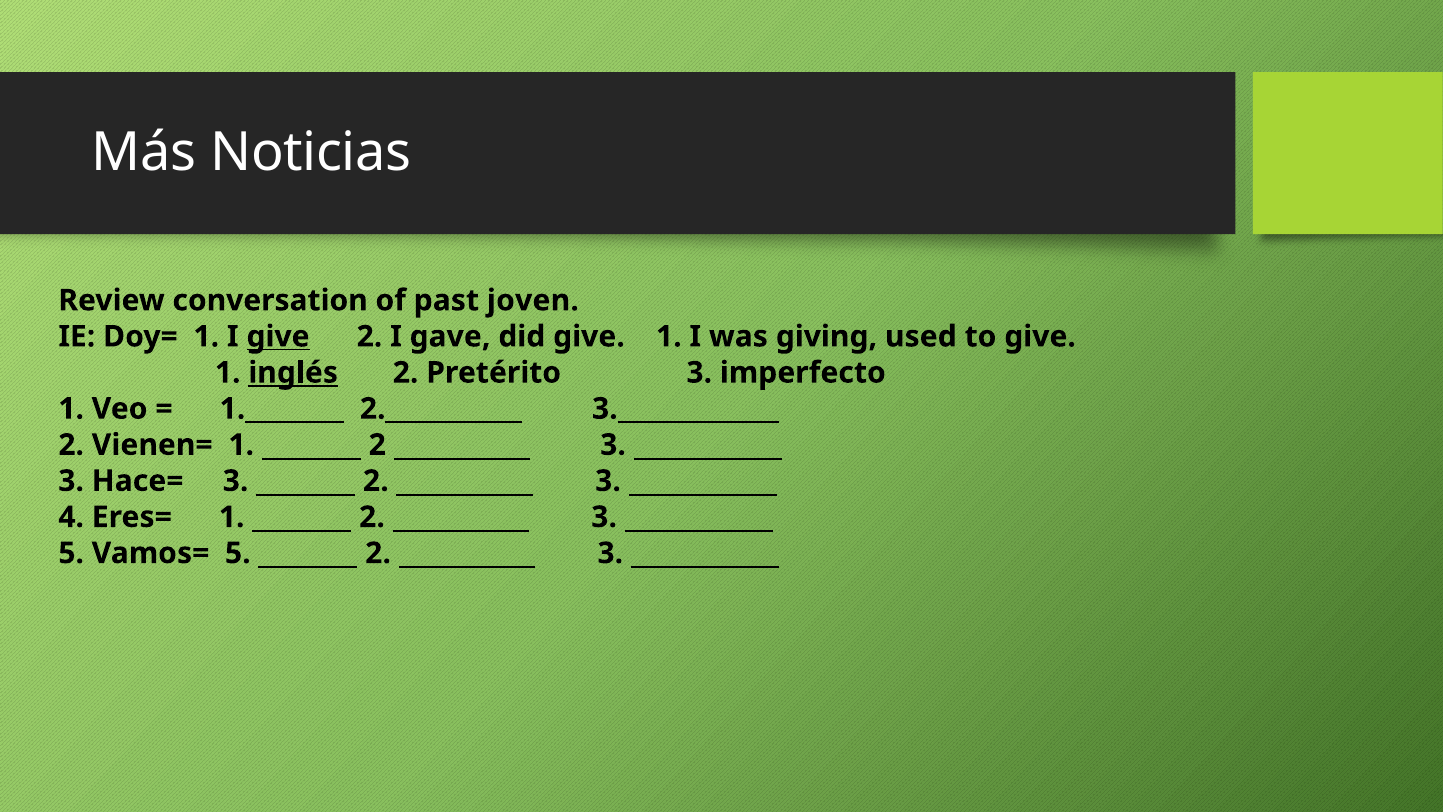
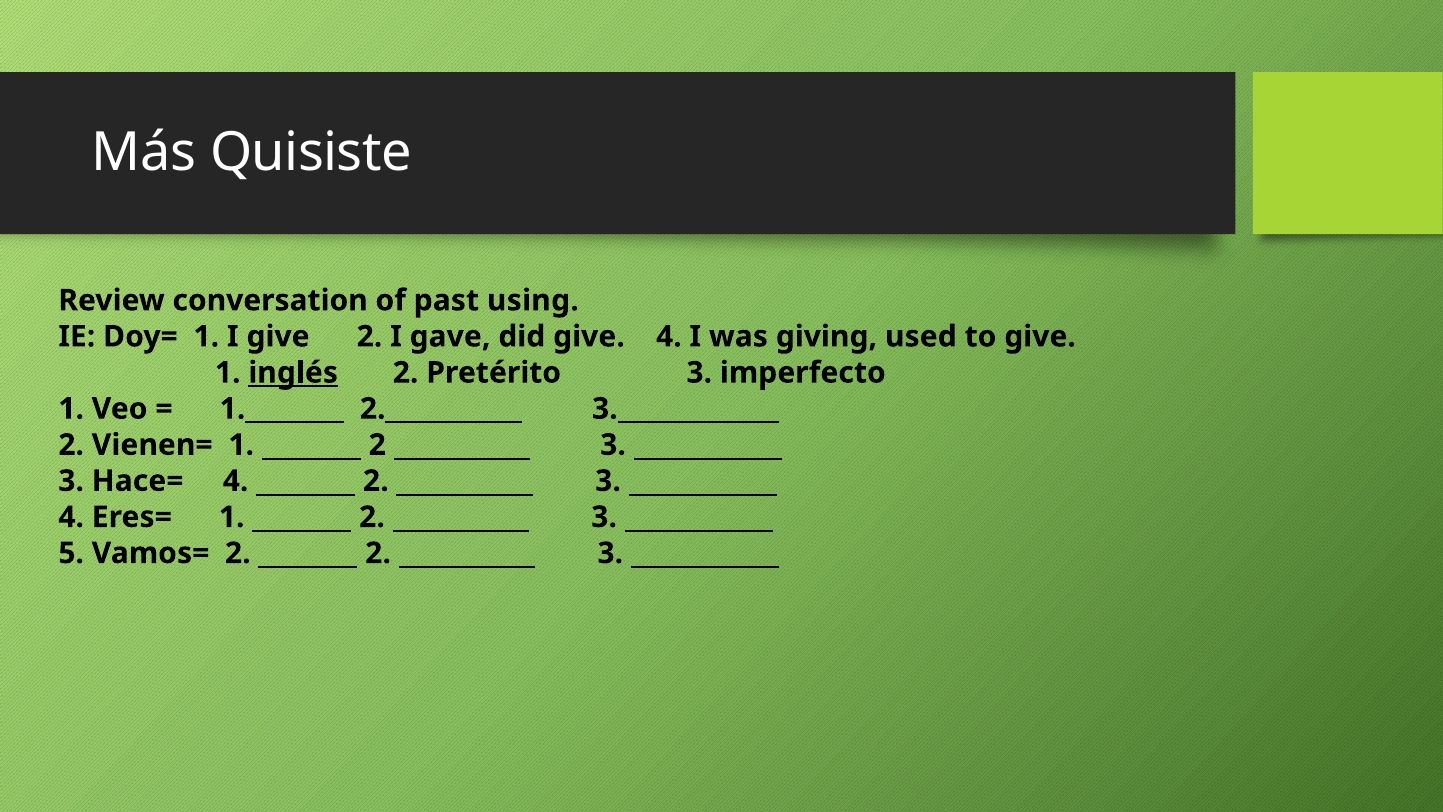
Noticias: Noticias -> Quisiste (311, 153)
joven: joven -> using (533, 300)
give underline: present -> none (278, 336)
did give 1: 1 -> 4 (669, 336)
Hace= 3: 3 -> 4 (236, 481)
Vamos= 5: 5 -> 2 (238, 553)
